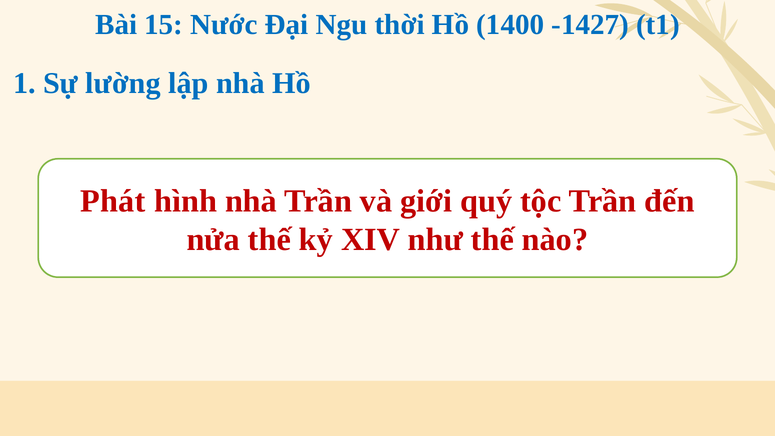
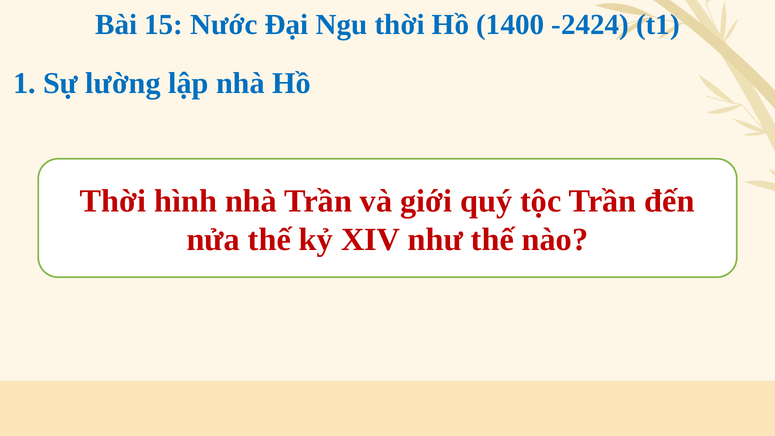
-1427: -1427 -> -2424 (590, 25)
Phát: Phát -> Thời (113, 201)
